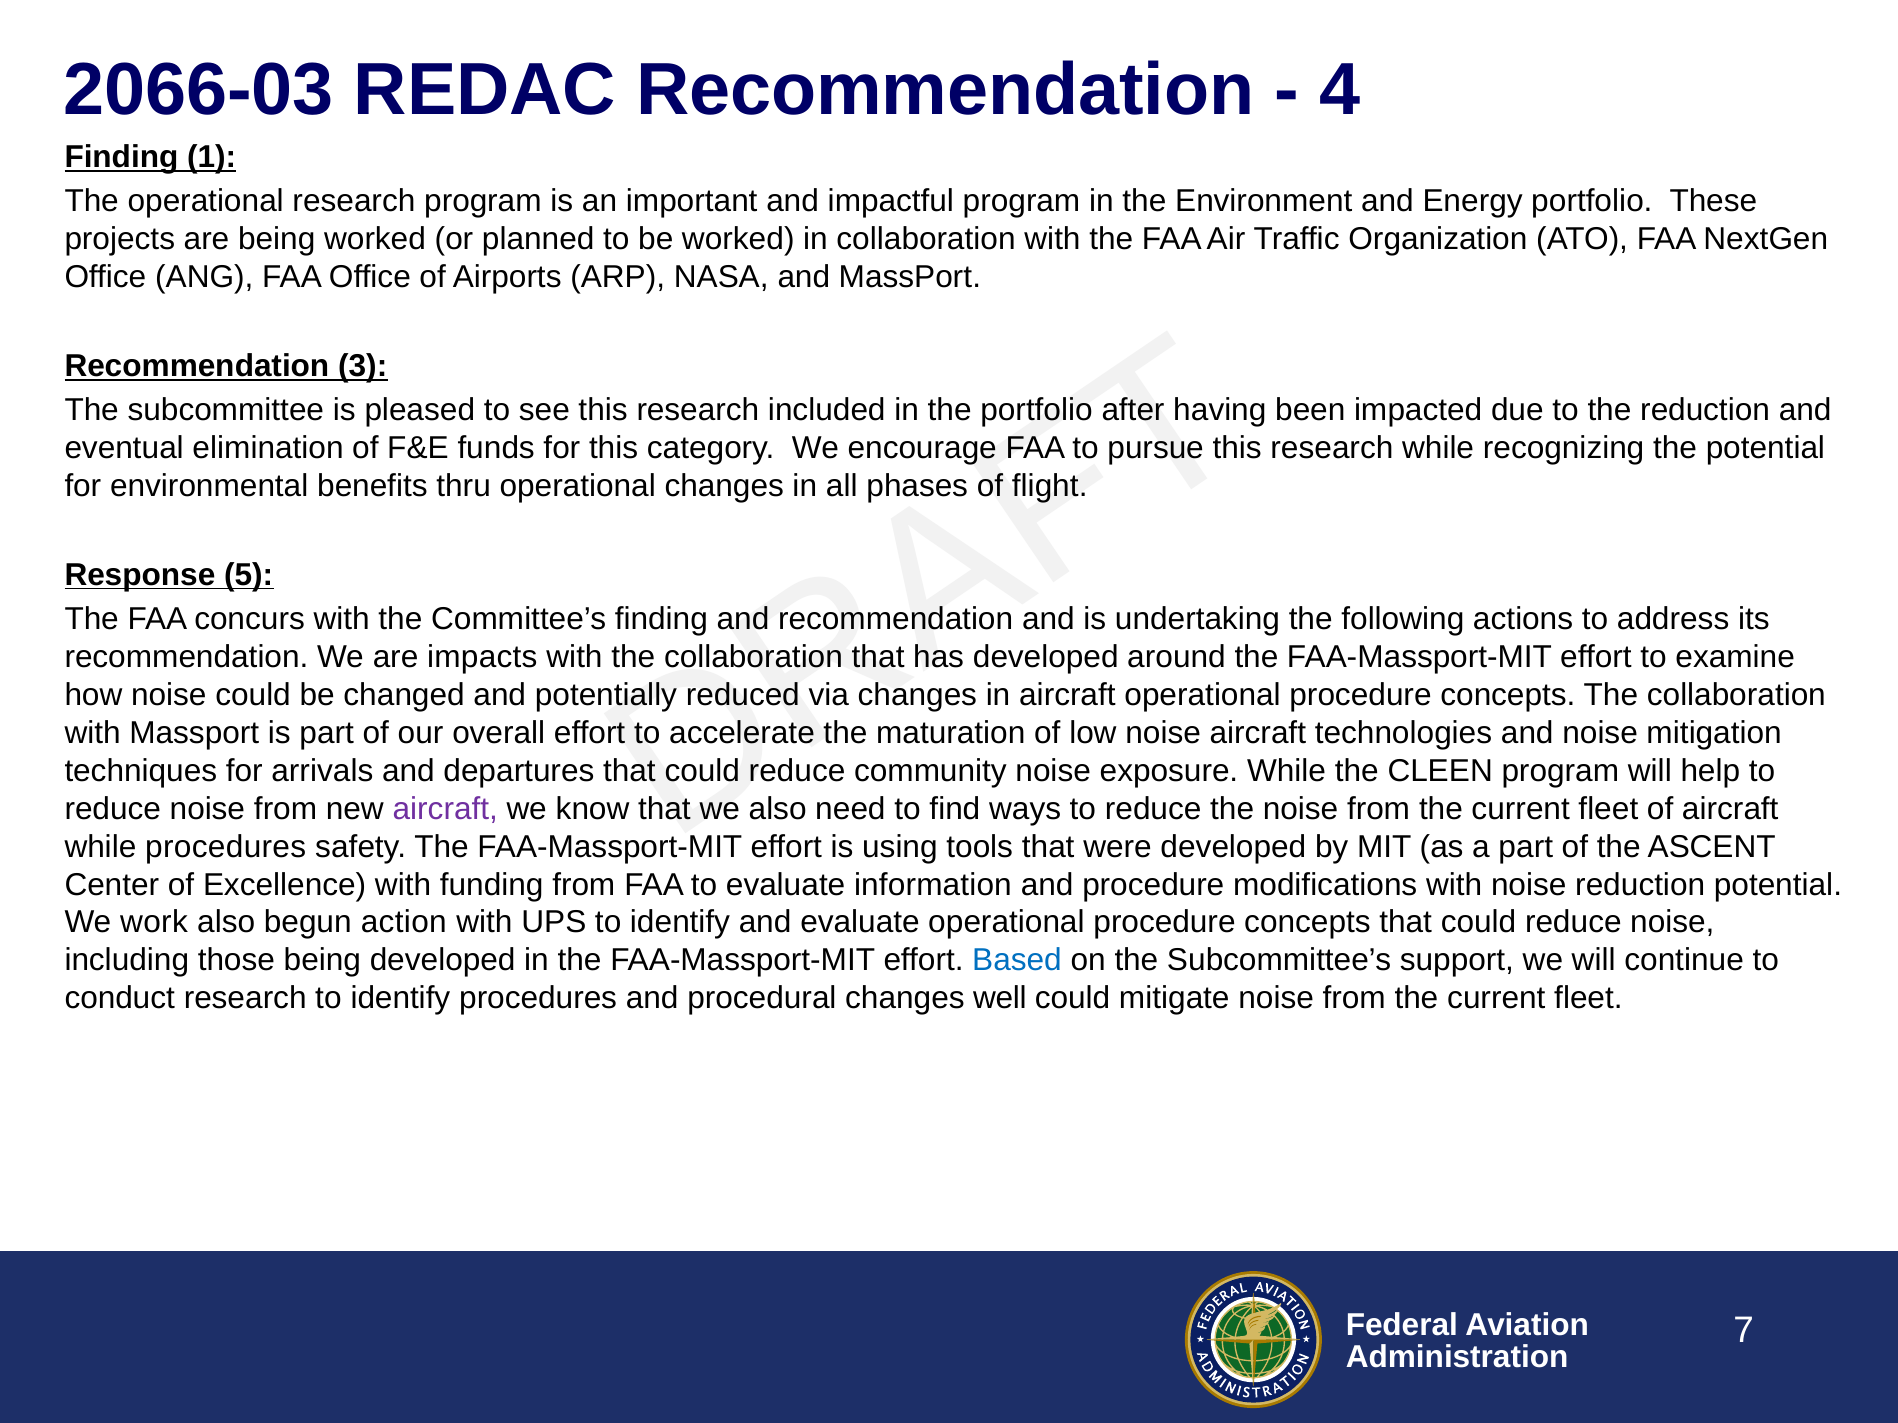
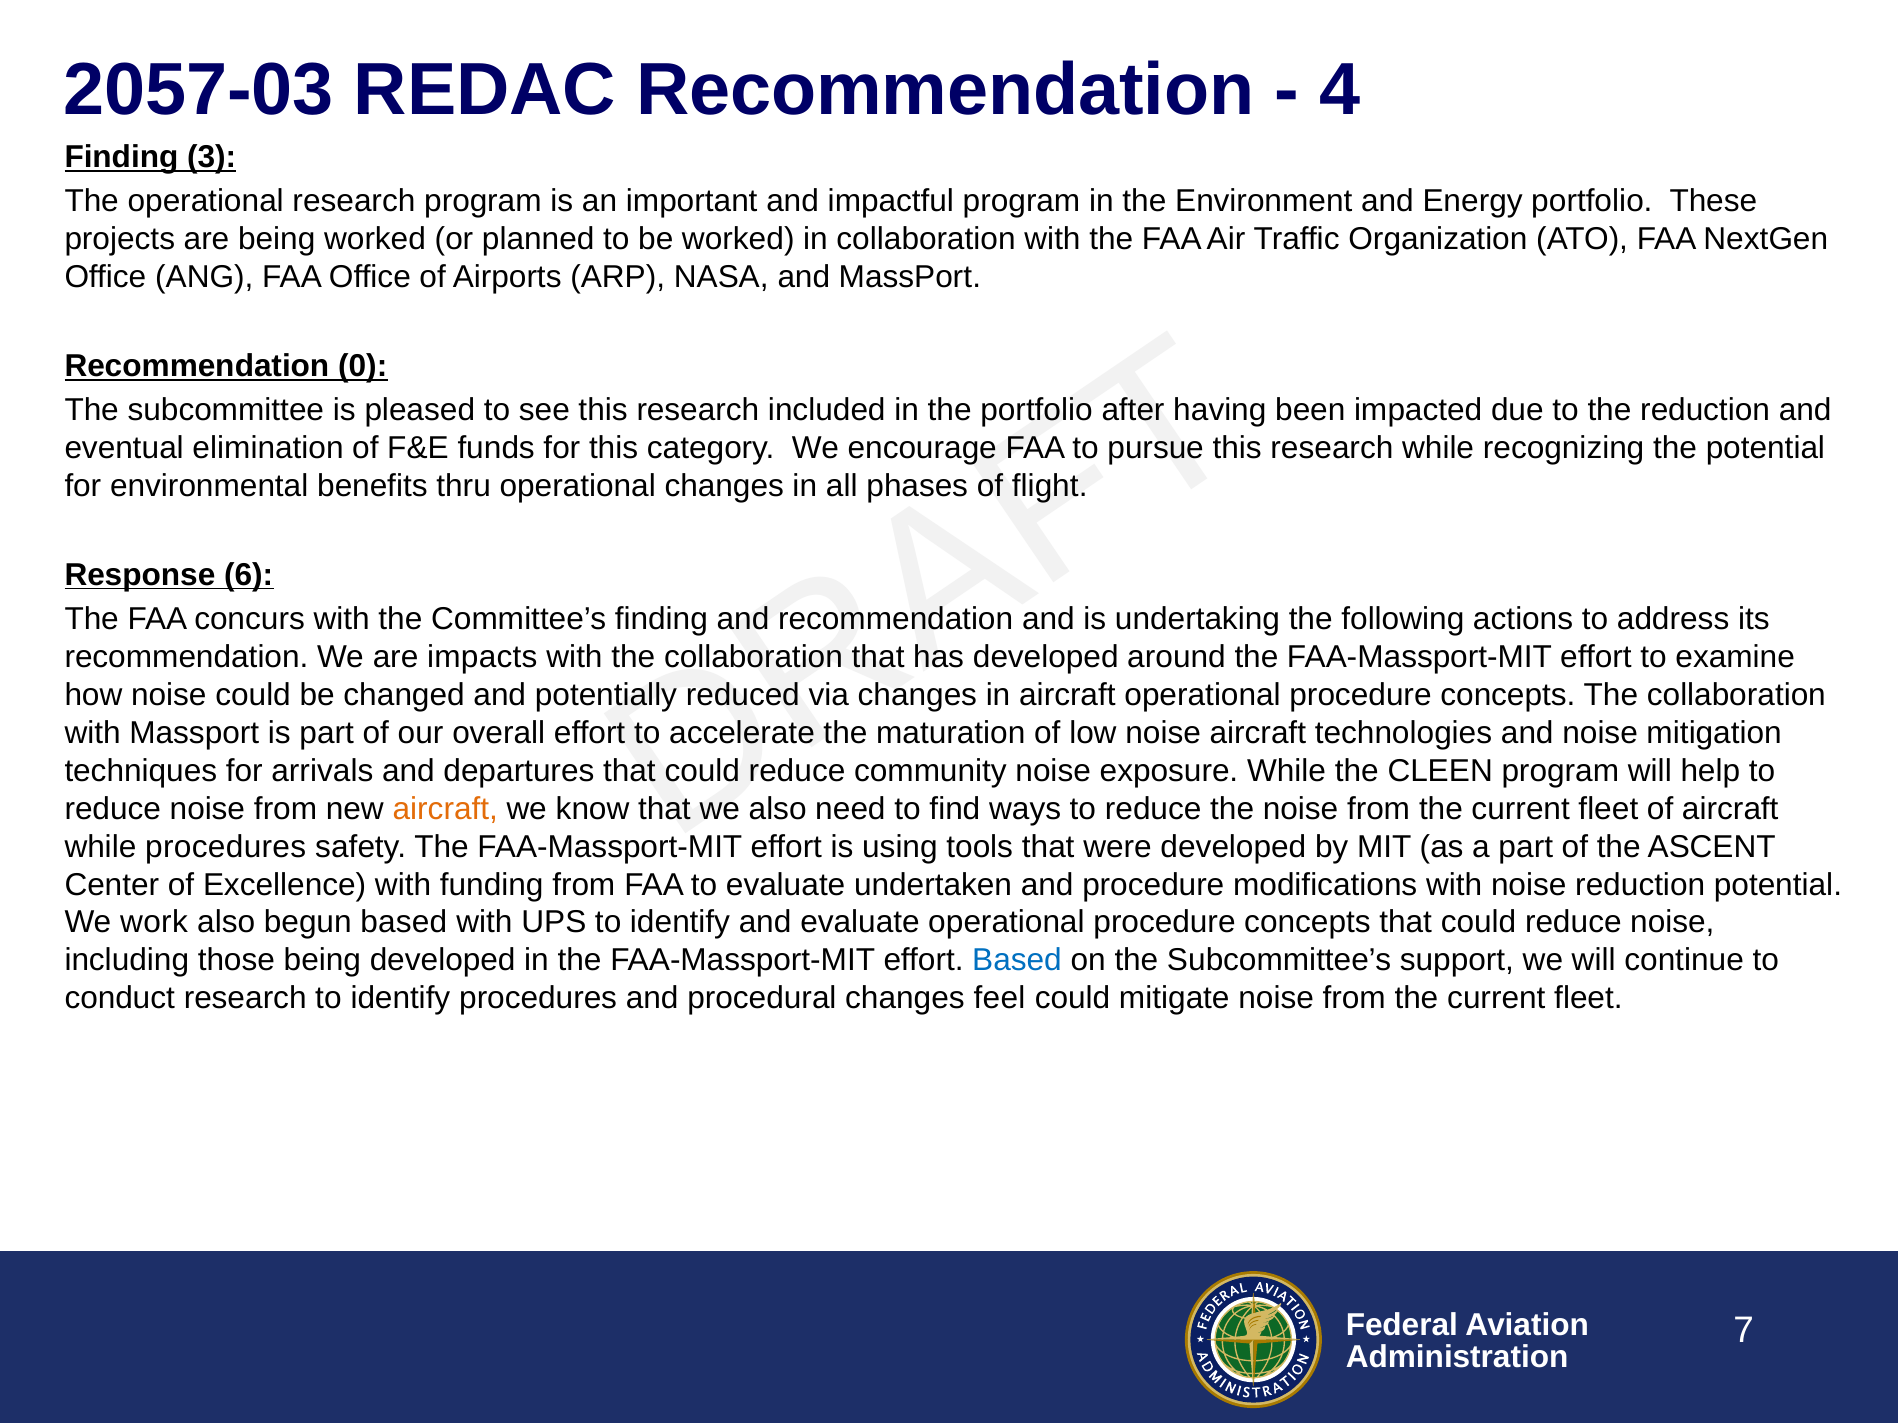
2066-03: 2066-03 -> 2057-03 (198, 90)
1: 1 -> 3 (212, 157)
3: 3 -> 0 (363, 366)
5: 5 -> 6 (249, 575)
aircraft colour: purple -> orange (445, 809)
information: information -> undertaken (933, 885)
begun action: action -> based (404, 923)
well: well -> feel (1000, 999)
